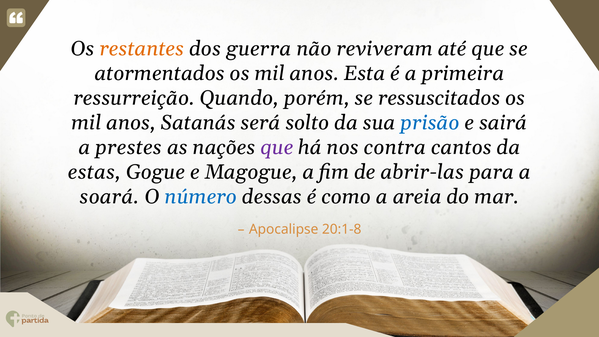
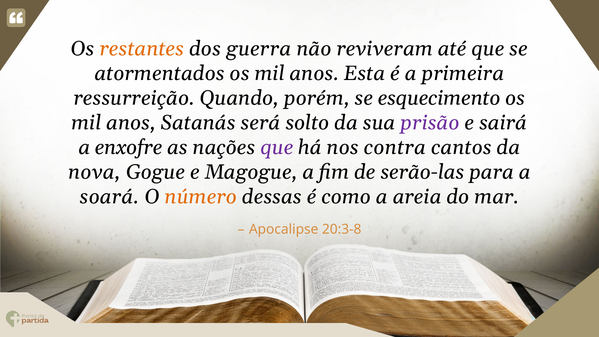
ressuscitados: ressuscitados -> esquecimento (439, 98)
prisão colour: blue -> purple (430, 123)
prestes: prestes -> enxofre (129, 147)
estas: estas -> nova (94, 172)
abrir-las: abrir-las -> serão-las (422, 172)
número colour: blue -> orange (201, 197)
20:1-8: 20:1-8 -> 20:3-8 (342, 229)
